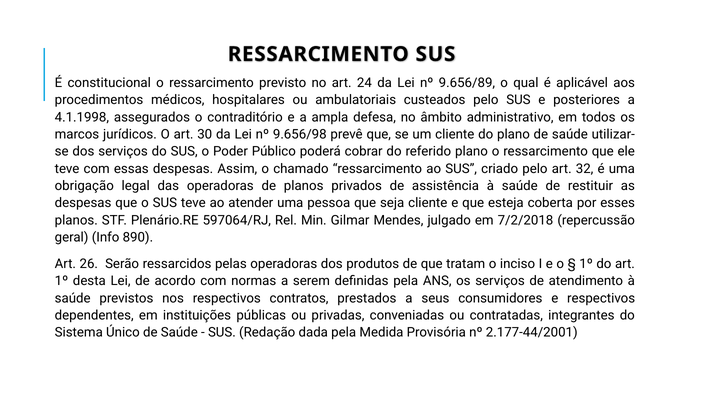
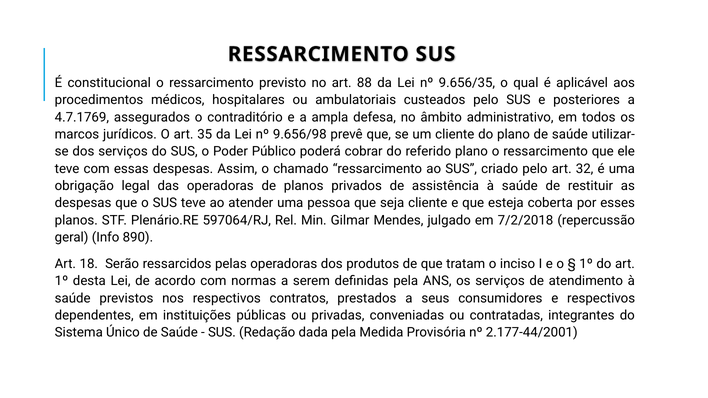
24: 24 -> 88 (364, 83)
9.656/89: 9.656/89 -> 9.656/35 (467, 83)
4.1.1998: 4.1.1998 -> 4.7.1769 (82, 117)
30: 30 -> 35 (205, 134)
26: 26 -> 18 (89, 264)
